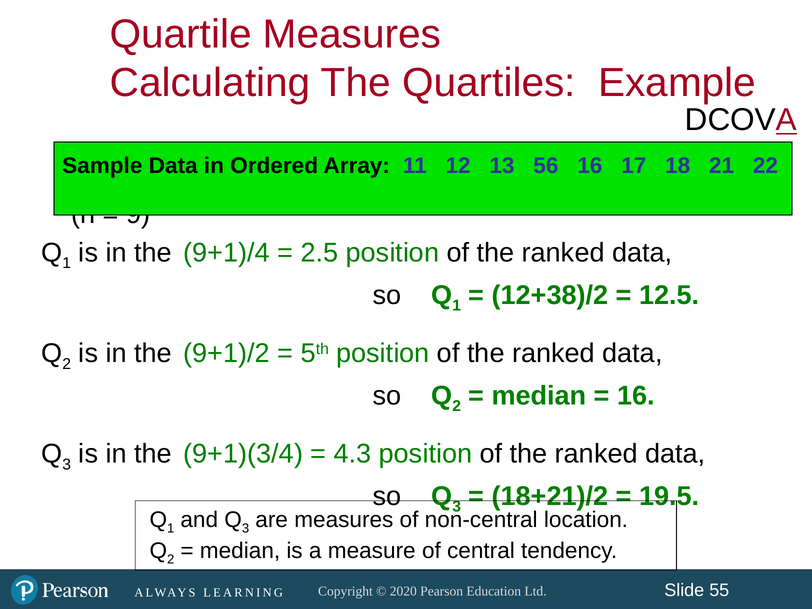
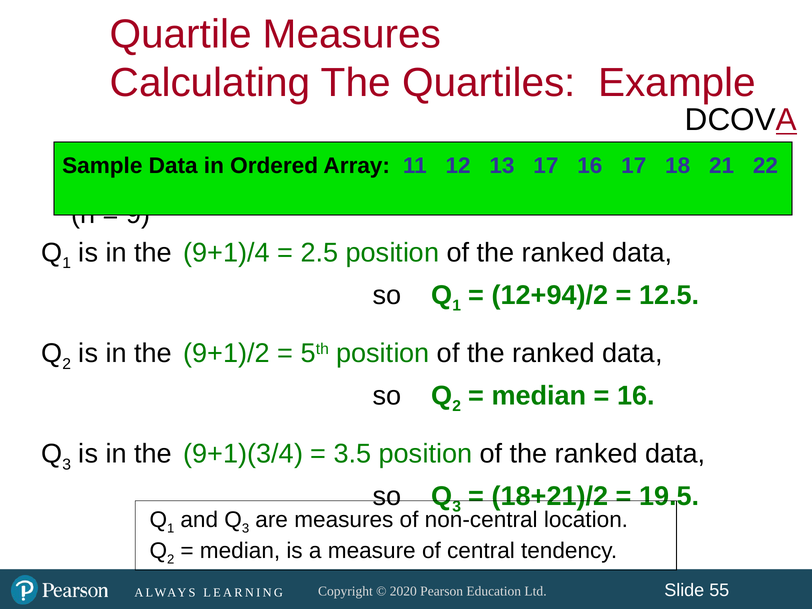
13 56: 56 -> 17 (546, 166)
12+38)/2: 12+38)/2 -> 12+94)/2 (550, 295)
4.3: 4.3 -> 3.5 (353, 454)
